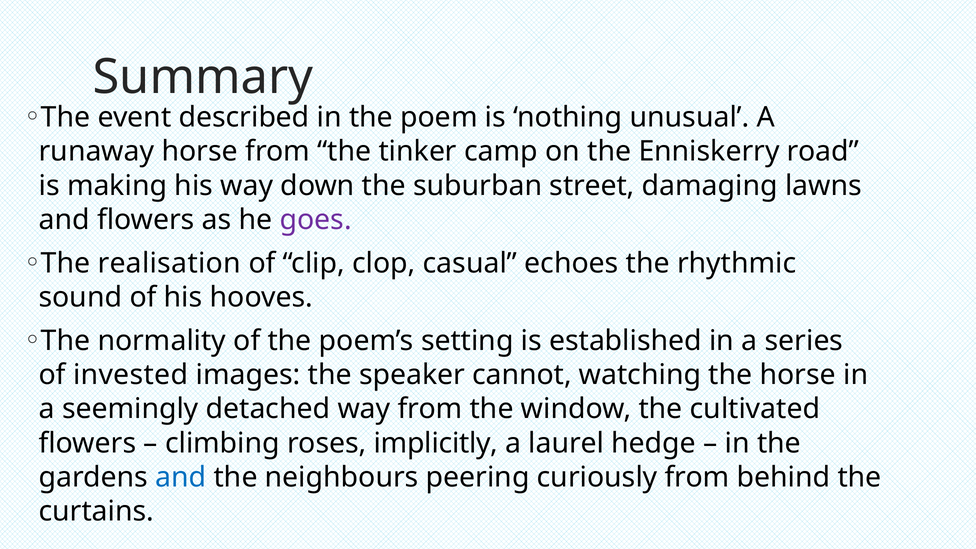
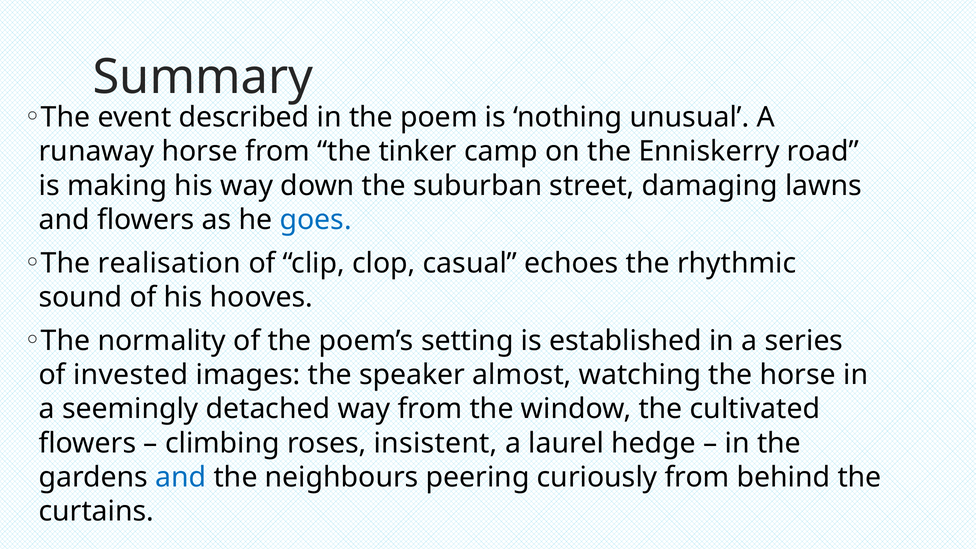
goes colour: purple -> blue (316, 220)
cannot: cannot -> almost (522, 375)
implicitly: implicitly -> insistent (436, 443)
